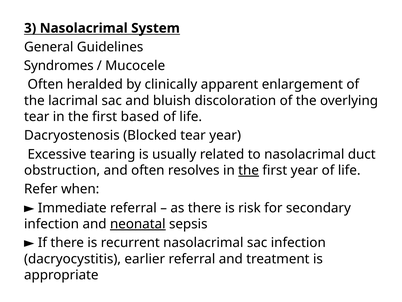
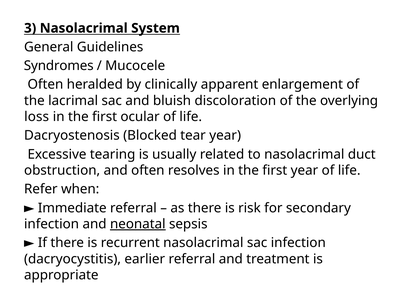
tear: tear -> loss (37, 117)
based: based -> ocular (140, 117)
the underline: present -> none (249, 170)
